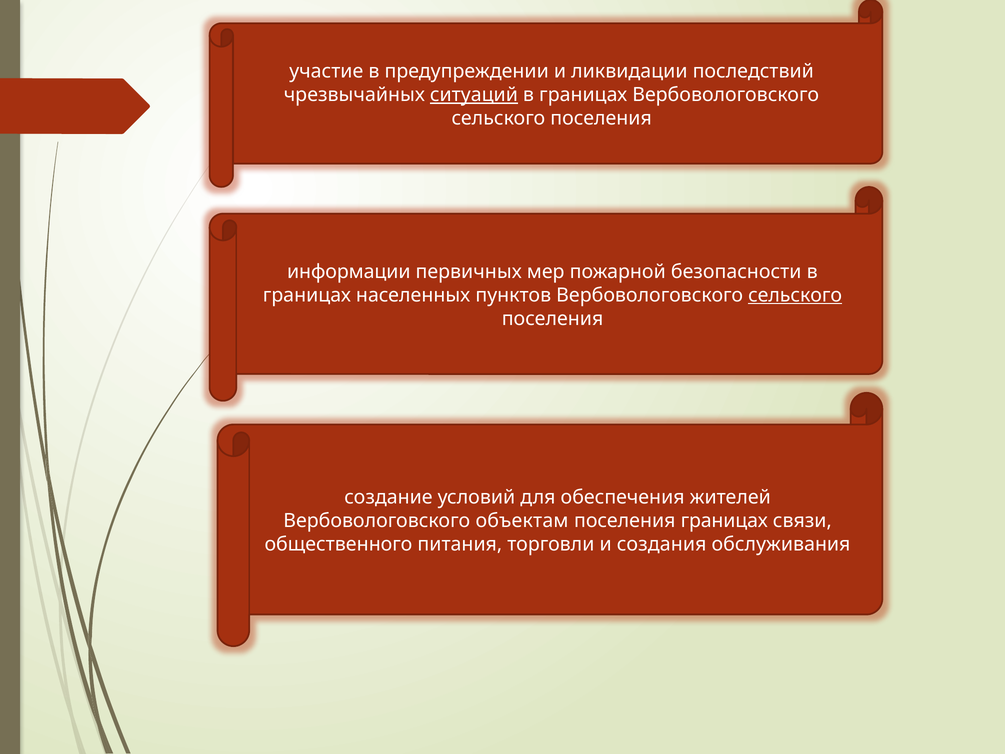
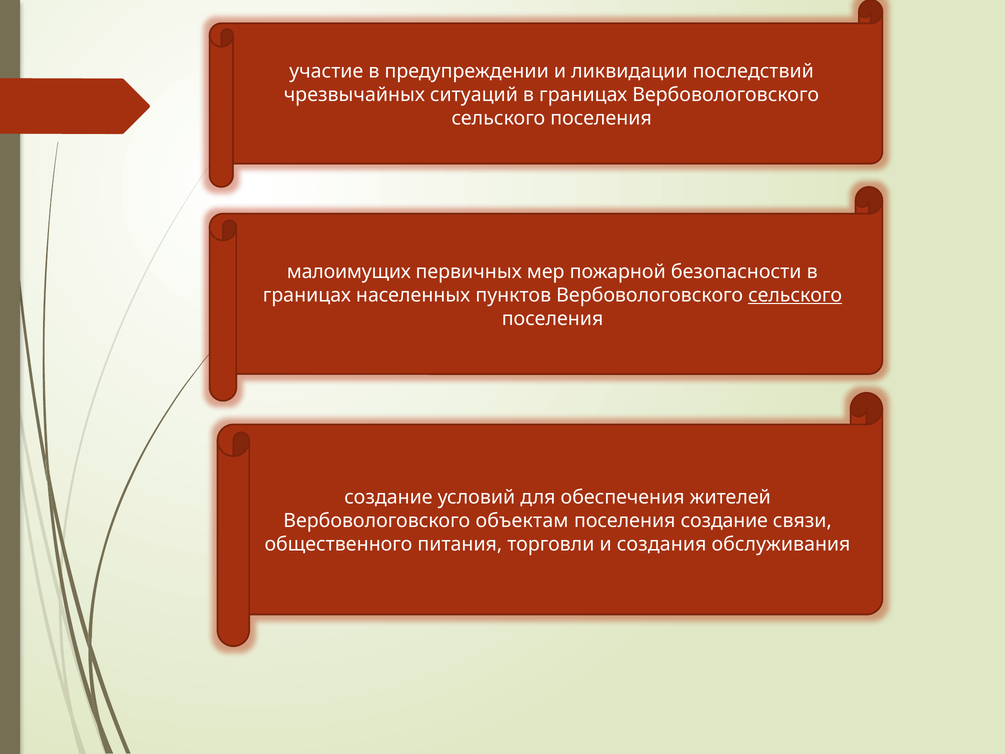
ситуаций underline: present -> none (474, 95)
информации: информации -> малоимущих (349, 272)
границах: границах -> создание (724, 521)
